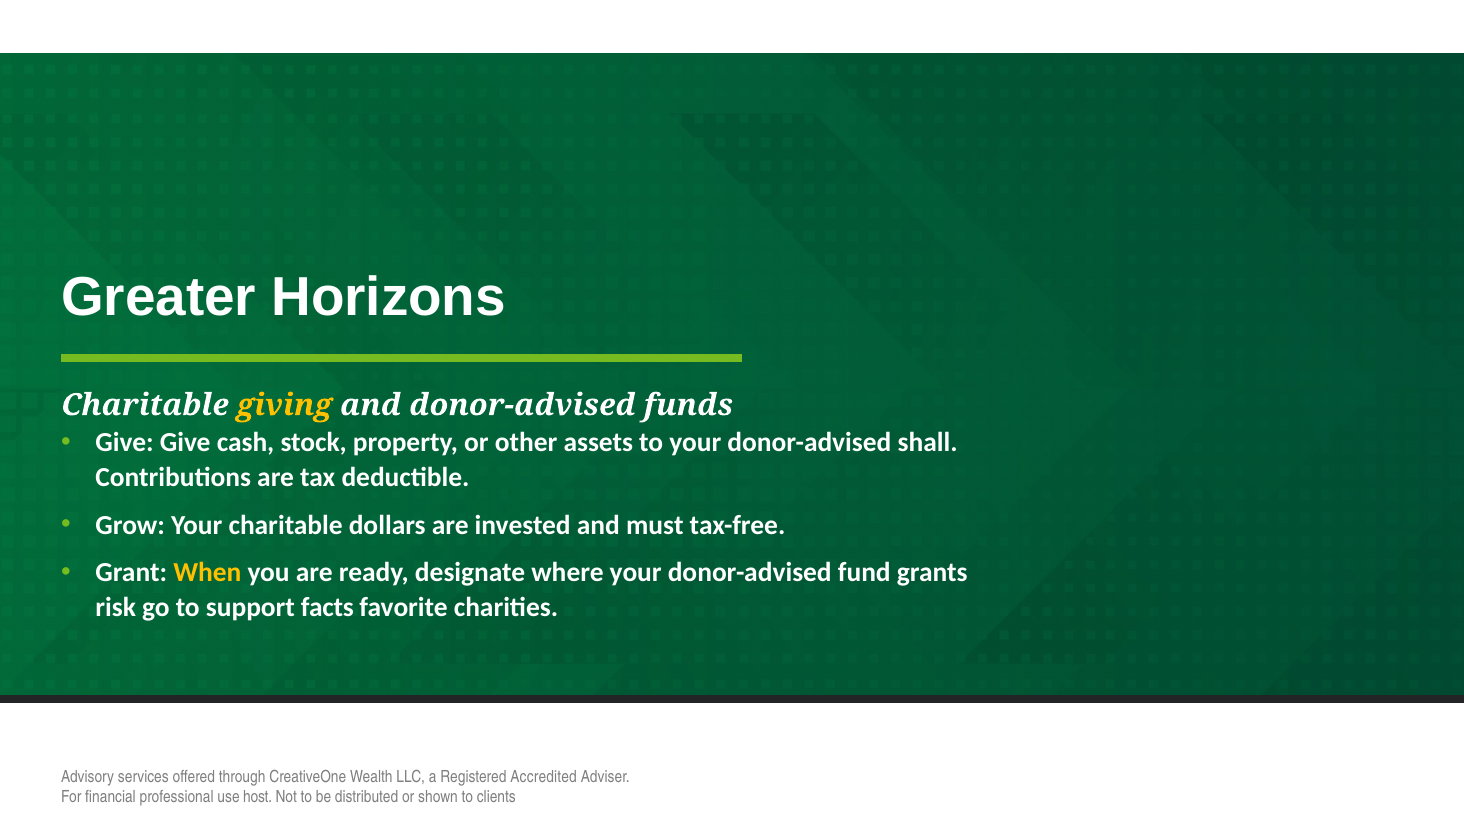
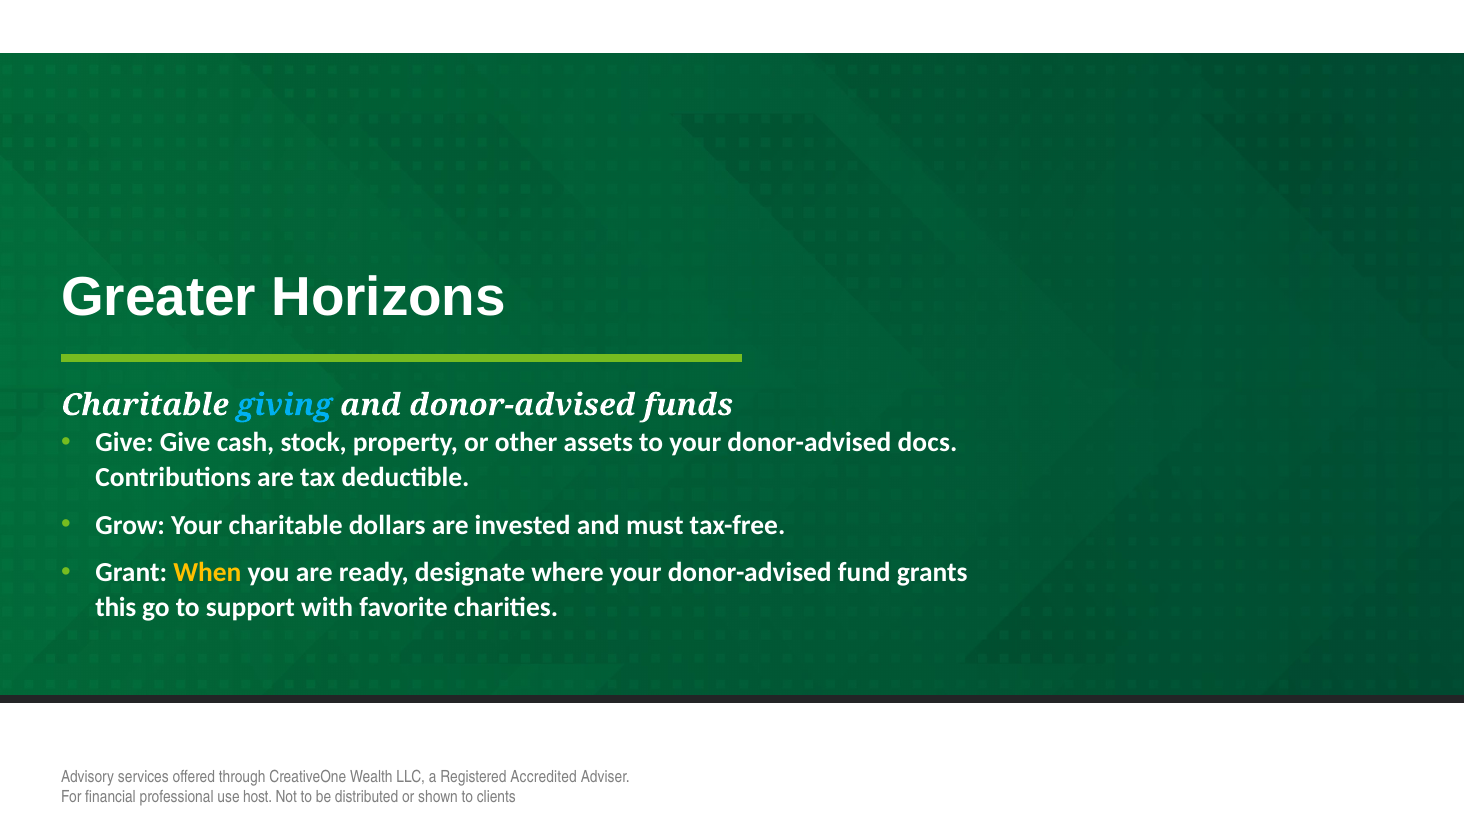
giving colour: yellow -> light blue (284, 405)
shall: shall -> docs (928, 442)
risk: risk -> this (116, 607)
facts: facts -> with (327, 607)
